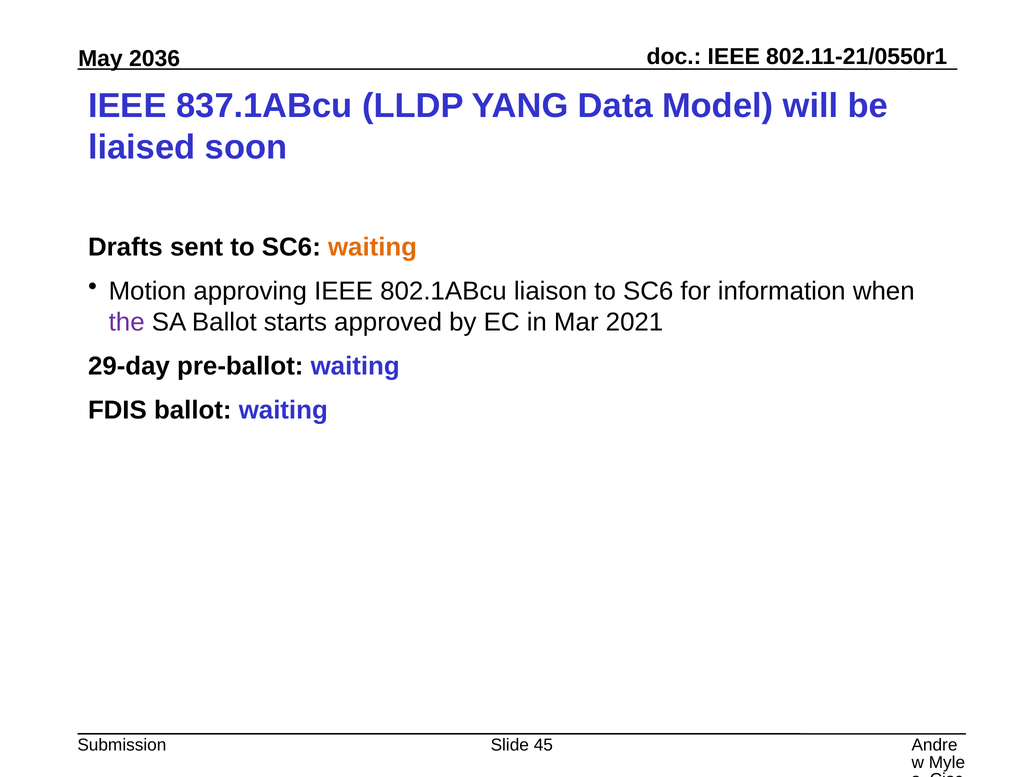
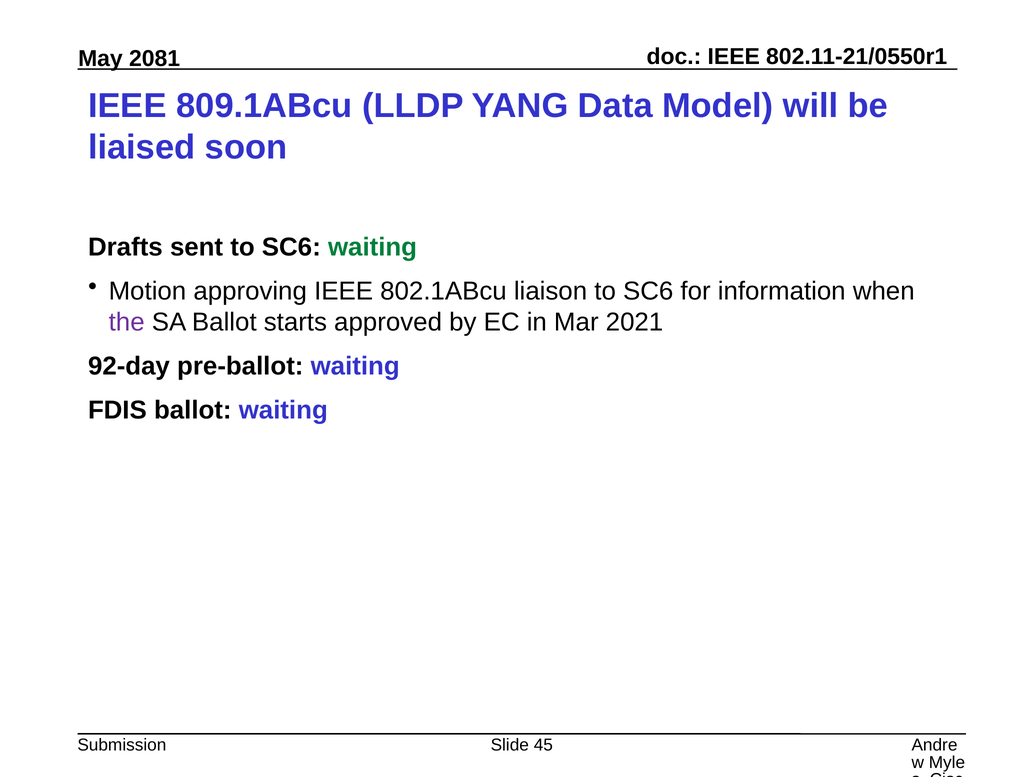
2036: 2036 -> 2081 (155, 59)
837.1ABcu: 837.1ABcu -> 809.1ABcu (264, 106)
waiting colour: orange -> green (373, 247)
29-day: 29-day -> 92-day (129, 366)
